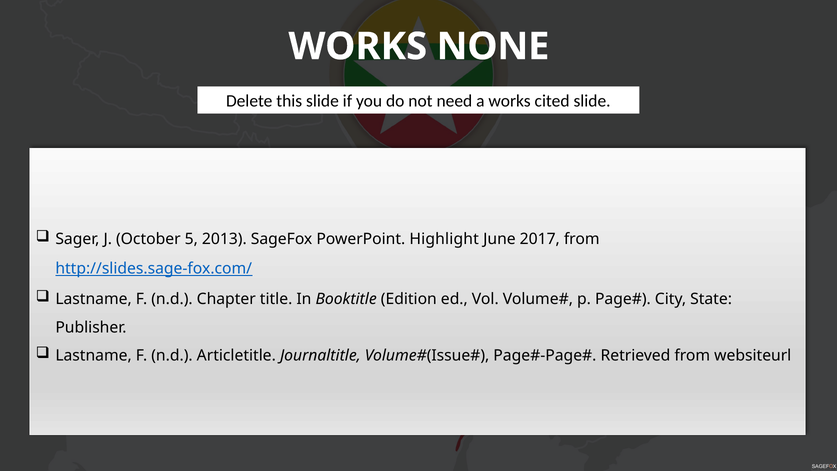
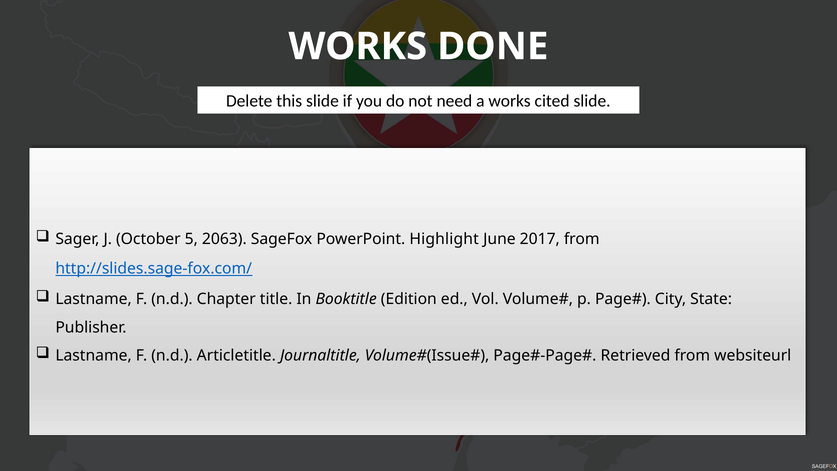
NONE: NONE -> DONE (493, 46)
2013: 2013 -> 2063 (224, 239)
